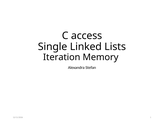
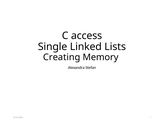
Iteration: Iteration -> Creating (62, 57)
